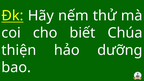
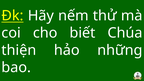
dưỡng: dưỡng -> những (120, 50)
